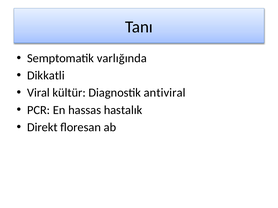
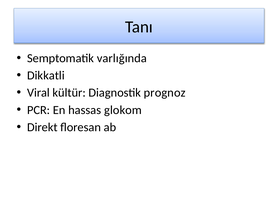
antiviral: antiviral -> prognoz (165, 93)
hastalık: hastalık -> glokom (123, 110)
